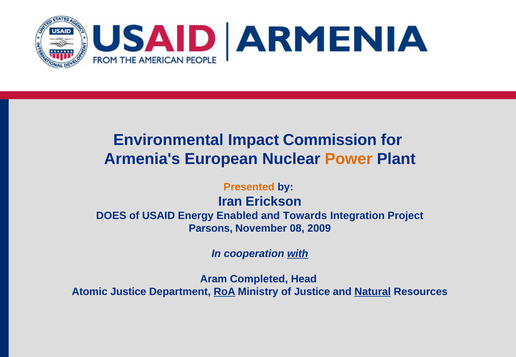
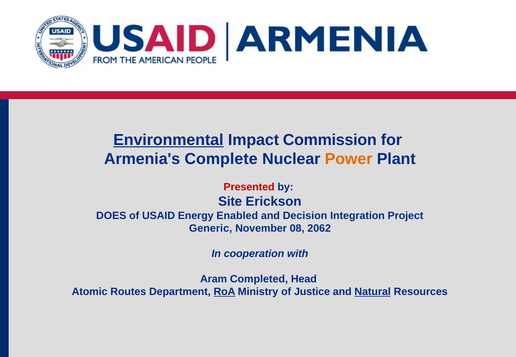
Environmental underline: none -> present (168, 140)
European: European -> Complete (221, 159)
Presented colour: orange -> red (249, 187)
Iran: Iran -> Site (230, 202)
Towards: Towards -> Decision (305, 216)
Parsons: Parsons -> Generic (211, 229)
2009: 2009 -> 2062 (319, 229)
with underline: present -> none (298, 254)
Atomic Justice: Justice -> Routes (128, 292)
